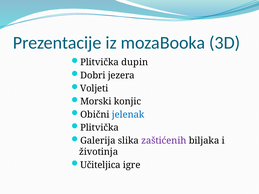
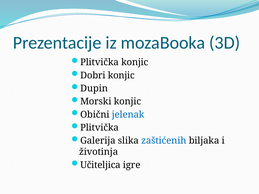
Plitvička dupin: dupin -> konjic (135, 62)
Dobri jezera: jezera -> konjic (121, 75)
Voljeti: Voljeti -> Dupin (94, 89)
zaštićenih colour: purple -> blue (164, 141)
